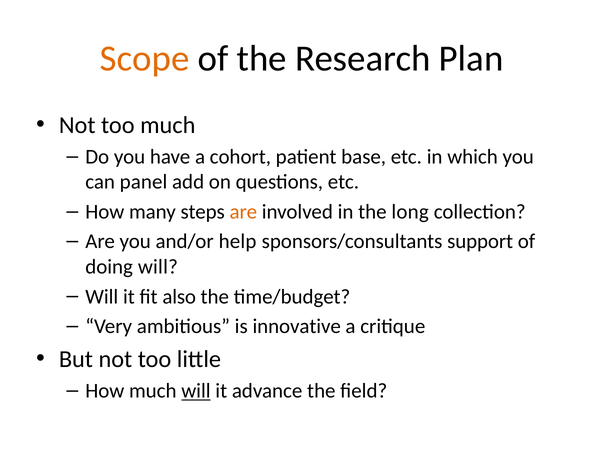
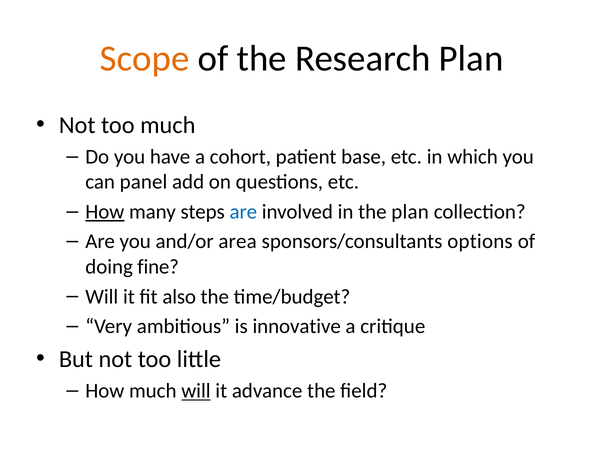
How underline: none -> present (105, 212)
are colour: orange -> blue (243, 212)
the long: long -> plan (410, 212)
help: help -> area (238, 242)
support: support -> options (480, 242)
doing will: will -> fine (158, 267)
